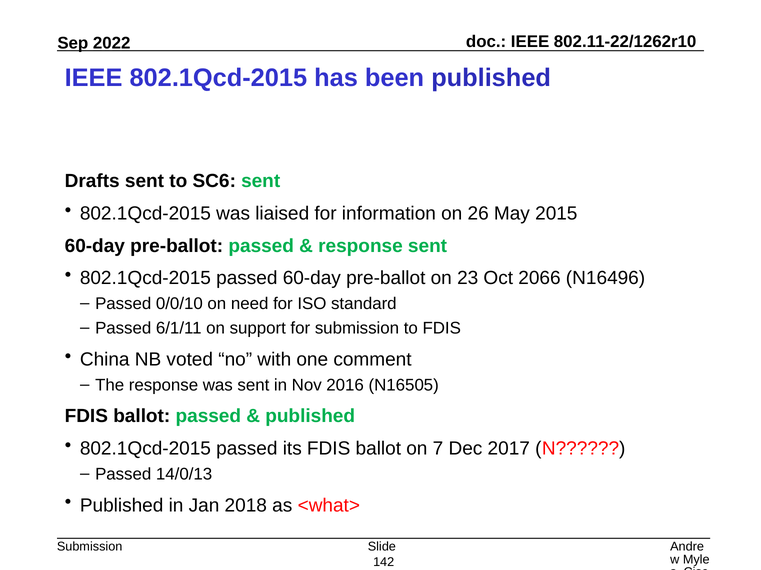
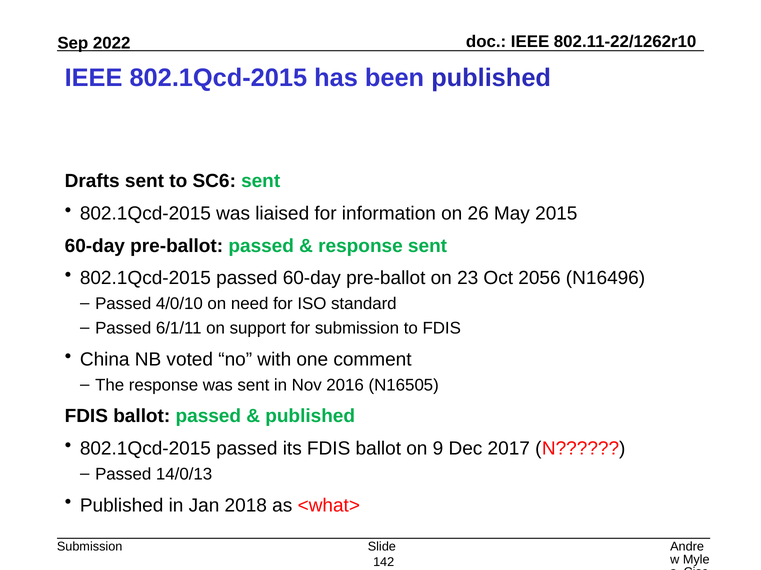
2066: 2066 -> 2056 (539, 279)
0/0/10: 0/0/10 -> 4/0/10 (179, 304)
7: 7 -> 9 (438, 449)
